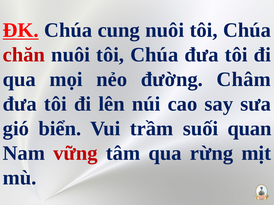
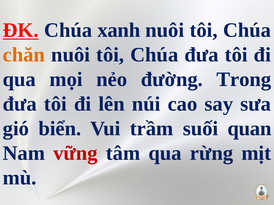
cung: cung -> xanh (119, 30)
chăn colour: red -> orange (24, 55)
Châm: Châm -> Trong (244, 80)
